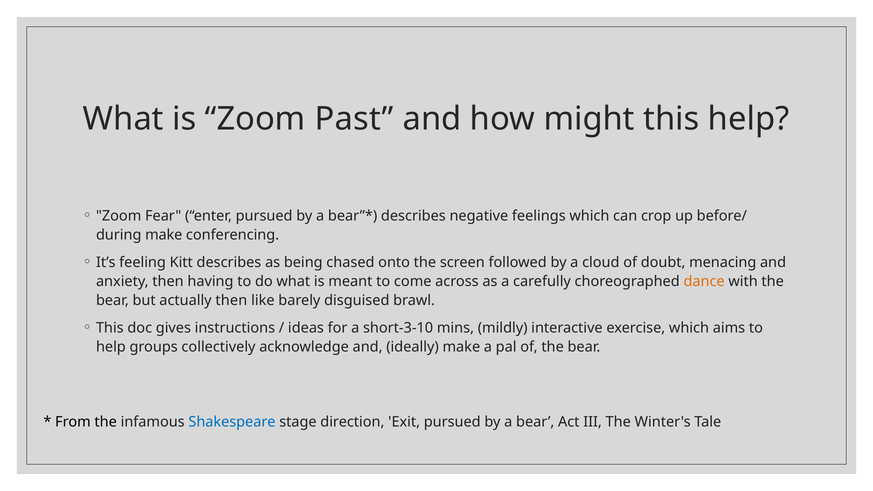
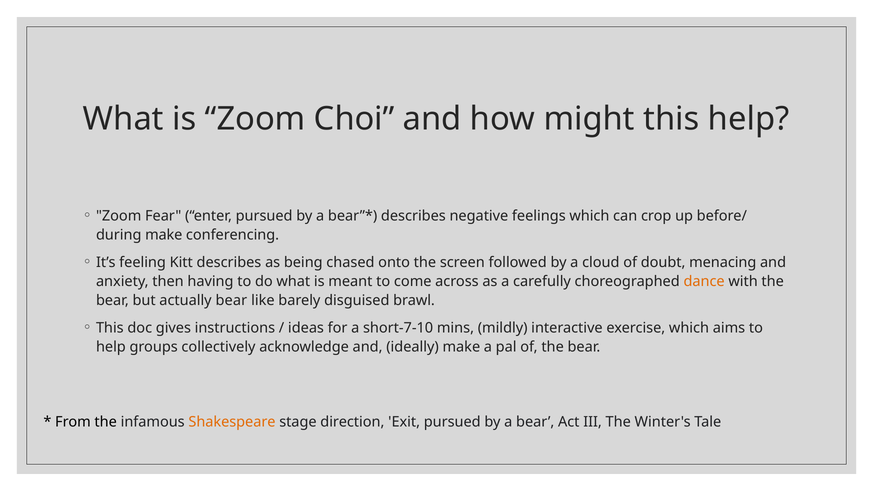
Past: Past -> Choi (354, 119)
actually then: then -> bear (231, 301)
short-3-10: short-3-10 -> short-7-10 (398, 328)
Shakespeare colour: blue -> orange (232, 422)
